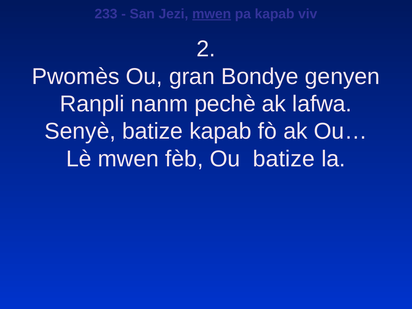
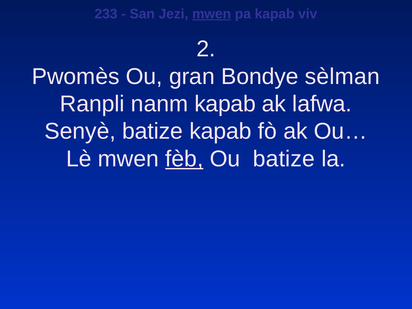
genyen: genyen -> sèlman (342, 77)
nanm pechè: pechè -> kapab (225, 104)
fèb underline: none -> present (184, 159)
